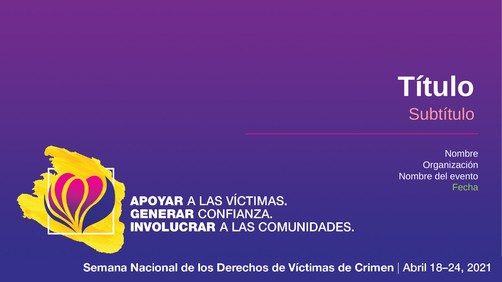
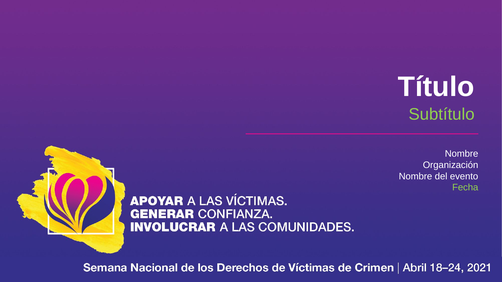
Subtítulo colour: pink -> light green (442, 114)
